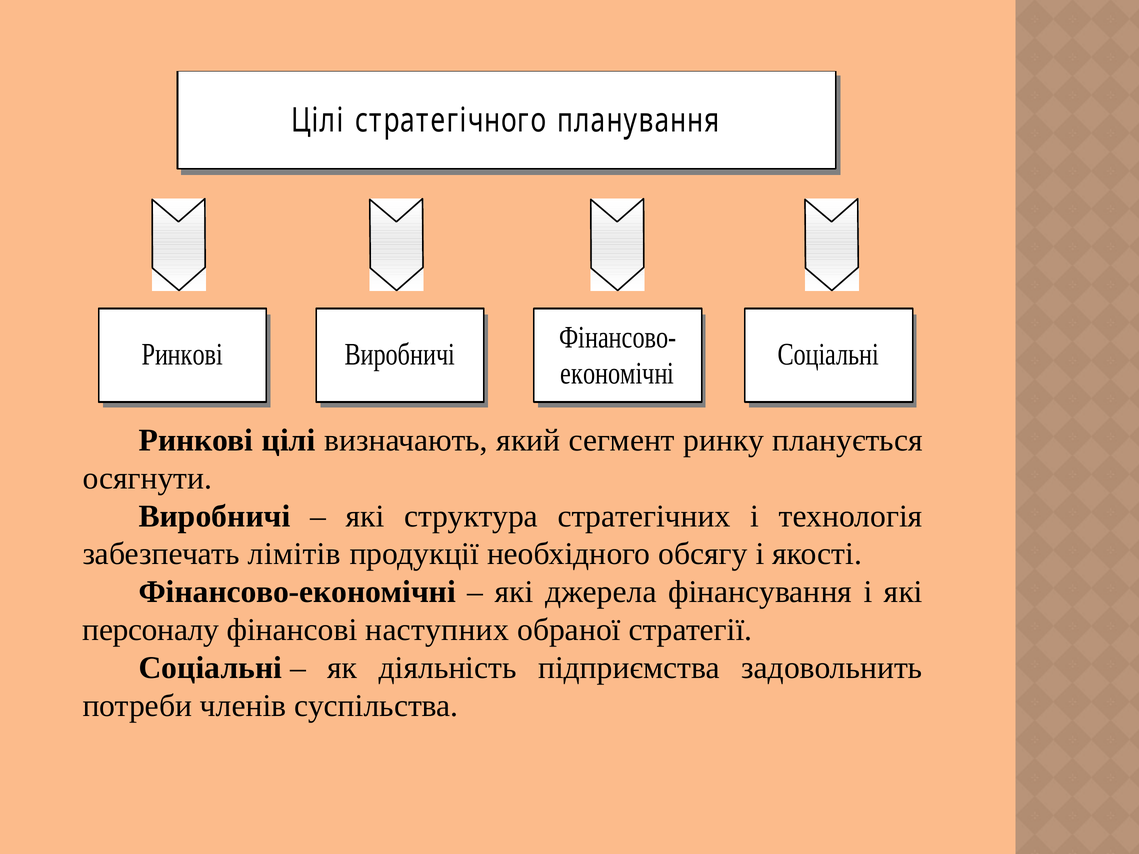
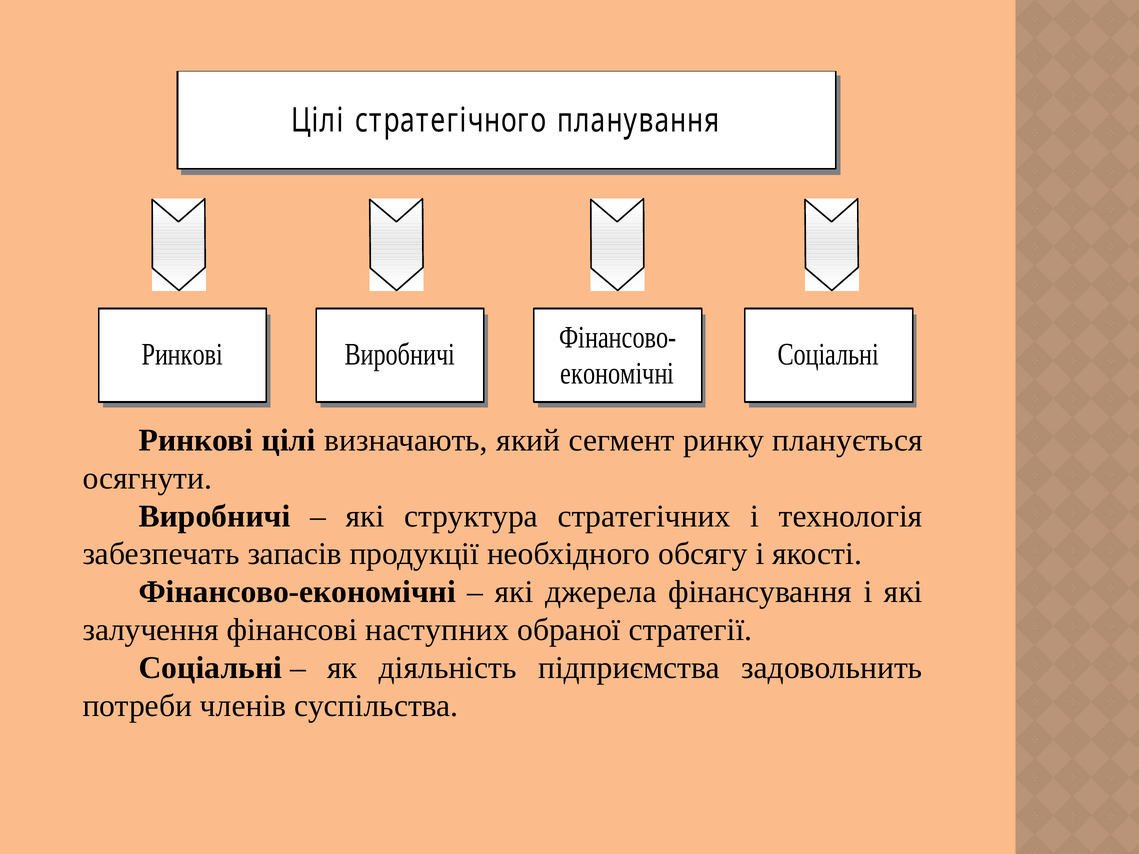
лімітів: лімітів -> запасів (295, 554)
персоналу: персоналу -> залучення (151, 630)
